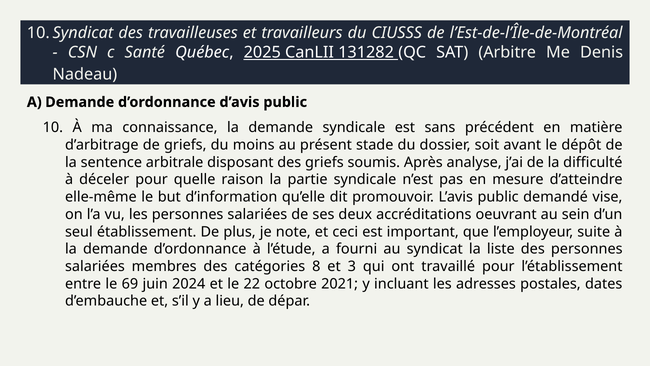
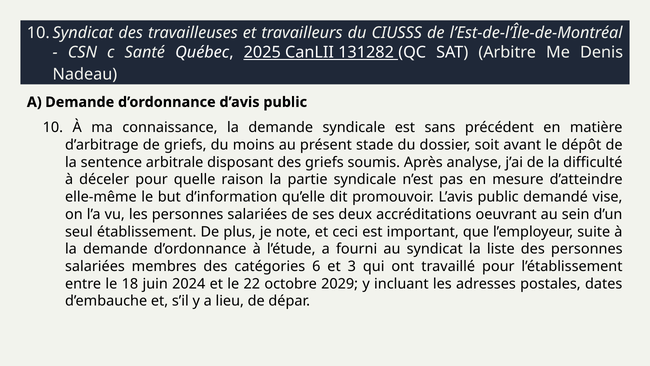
8: 8 -> 6 (316, 266)
69: 69 -> 18 (130, 284)
2021: 2021 -> 2029 (340, 284)
